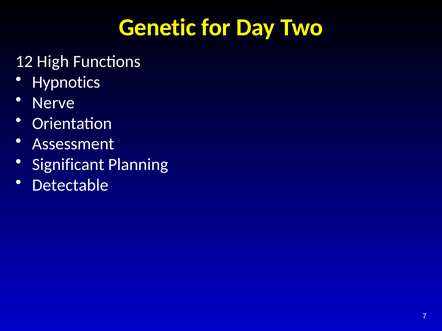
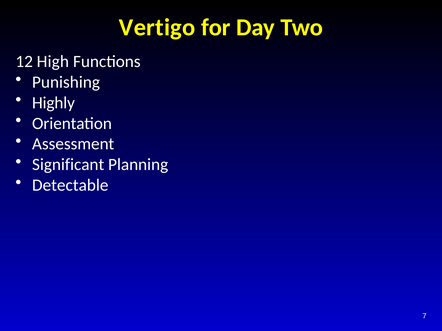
Genetic: Genetic -> Vertigo (157, 27)
Hypnotics: Hypnotics -> Punishing (66, 82)
Nerve: Nerve -> Highly (53, 103)
